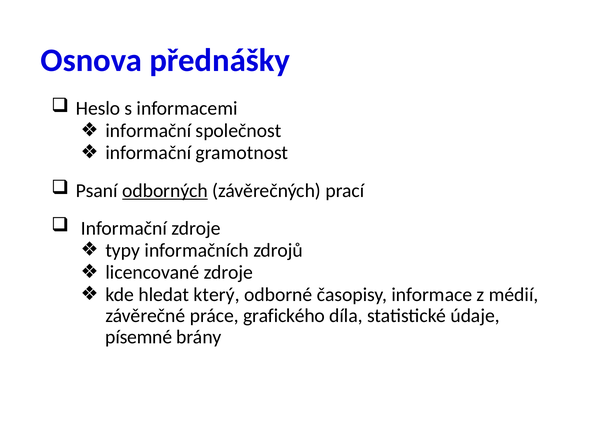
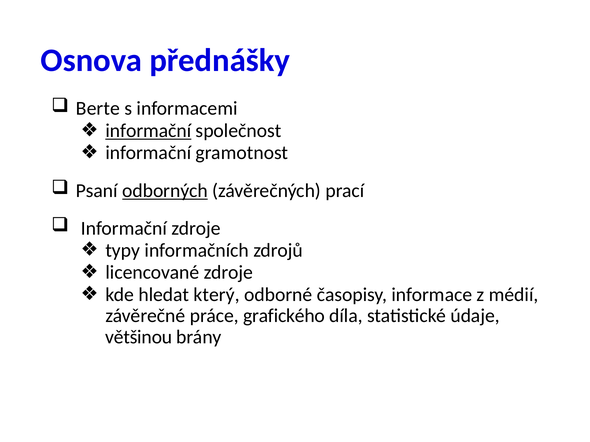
Heslo: Heslo -> Berte (98, 109)
informační underline: none -> present (148, 131)
písemné: písemné -> většinou (139, 337)
